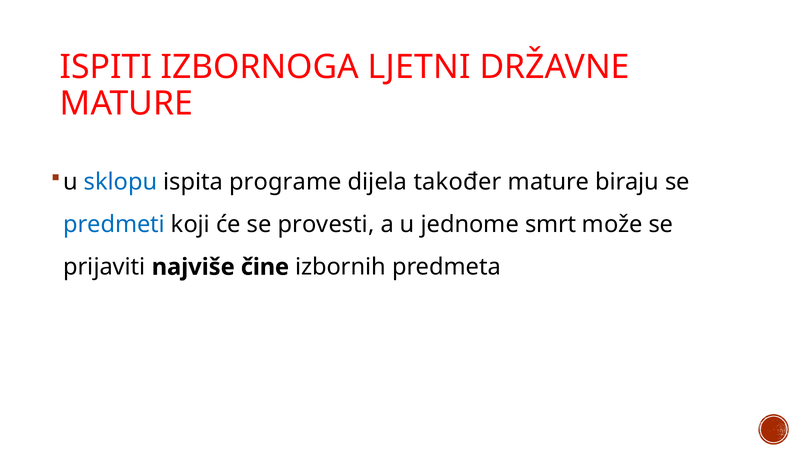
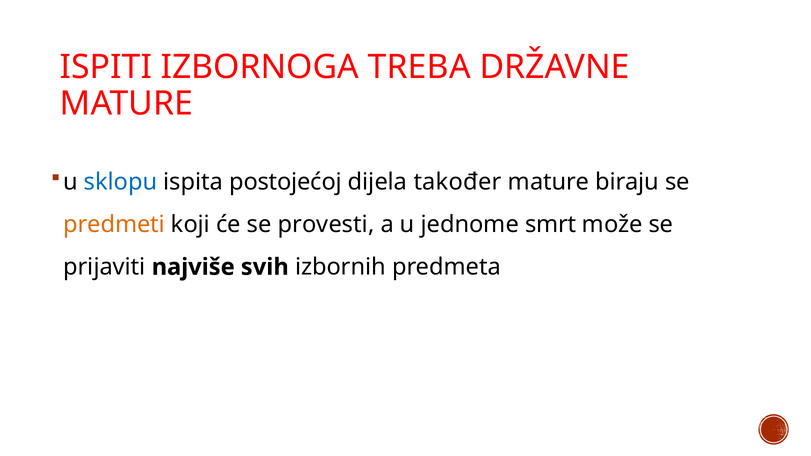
LJETNI: LJETNI -> TREBA (419, 67)
programe: programe -> postojećoj (286, 182)
predmeti colour: blue -> orange (114, 225)
čine: čine -> svih (265, 267)
